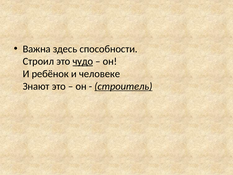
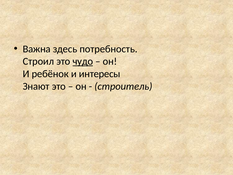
способности: способности -> потребность (109, 49)
человеке: человеке -> интересы (100, 74)
строитель underline: present -> none (123, 86)
